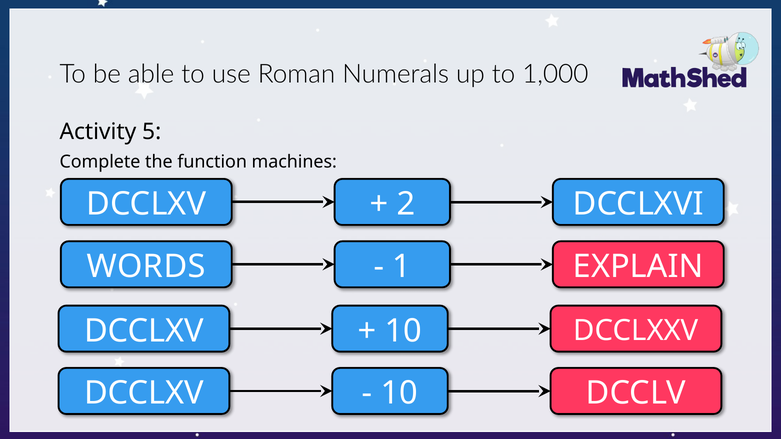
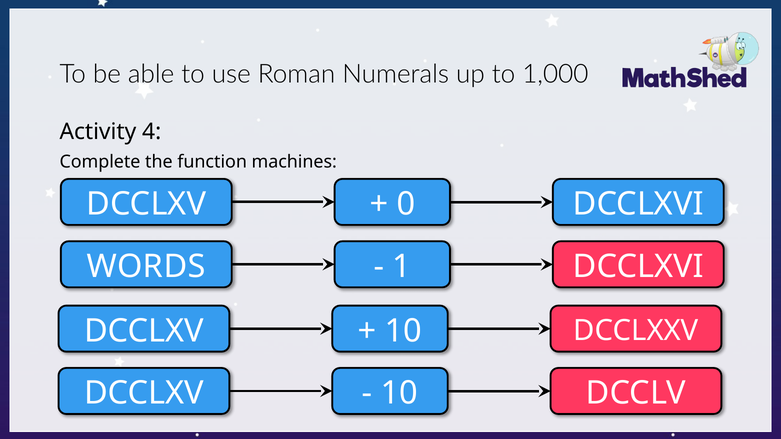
5: 5 -> 4 (152, 132)
2: 2 -> 0 (406, 204)
1 EXPLAIN: EXPLAIN -> DCCLXVI (638, 267)
